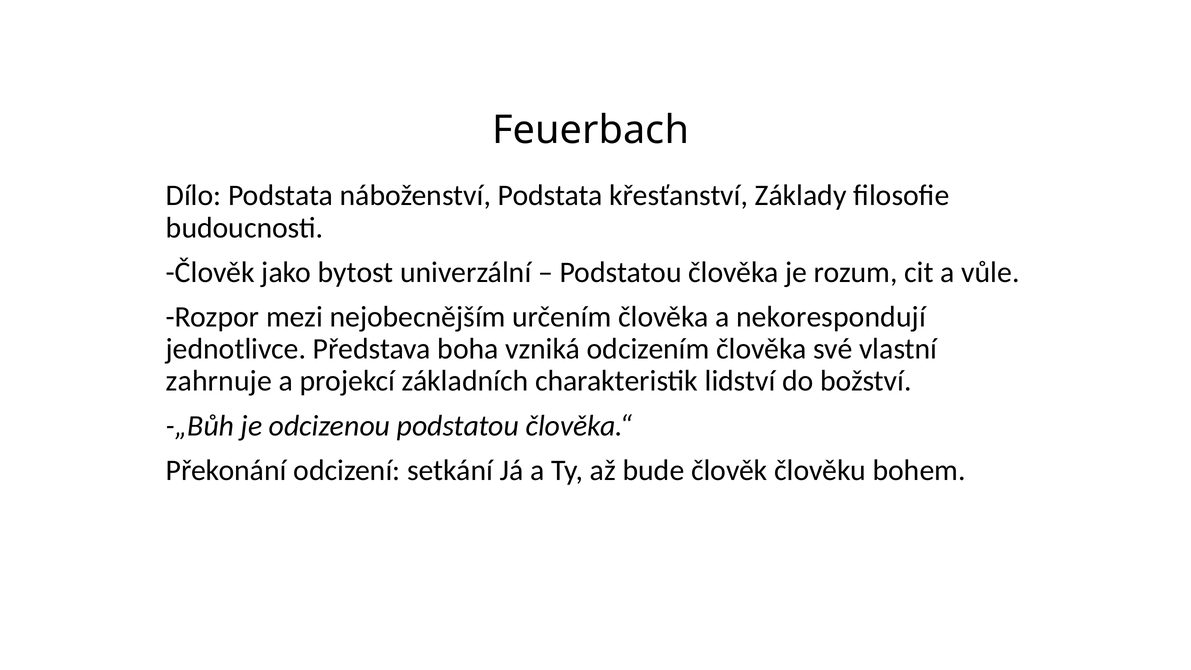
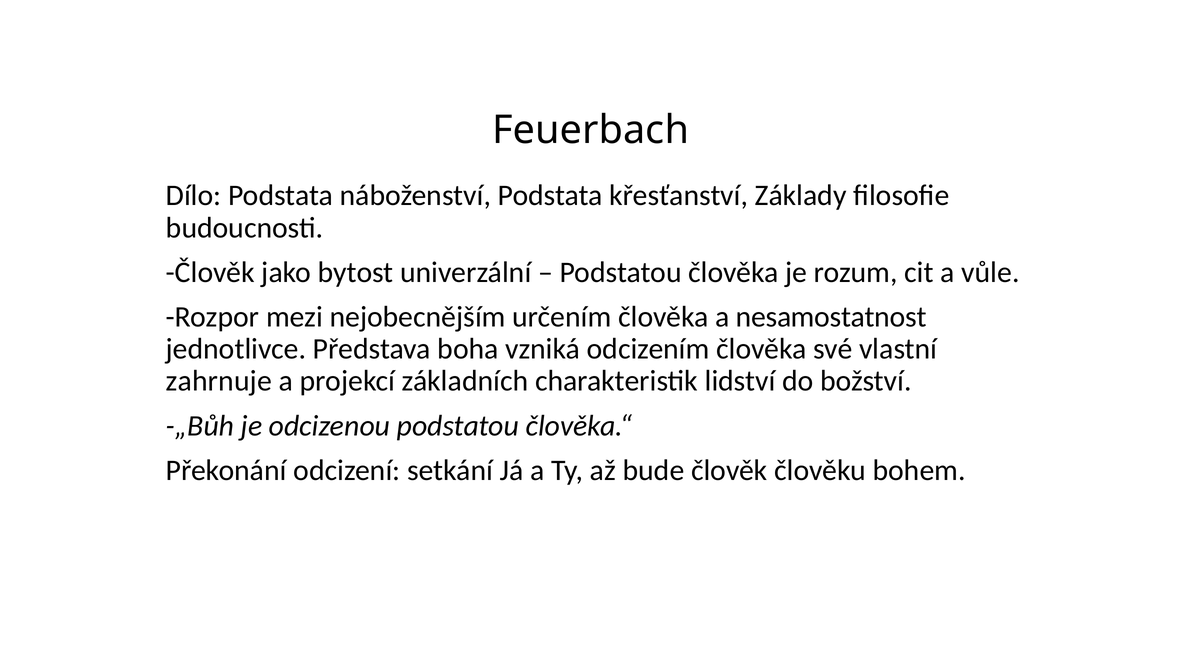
nekorespondují: nekorespondují -> nesamostatnost (831, 317)
